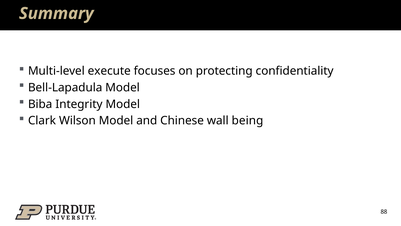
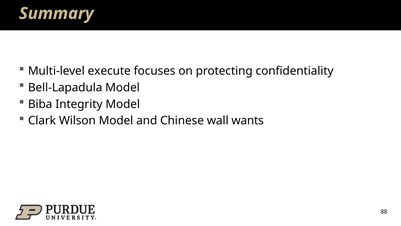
being: being -> wants (248, 121)
